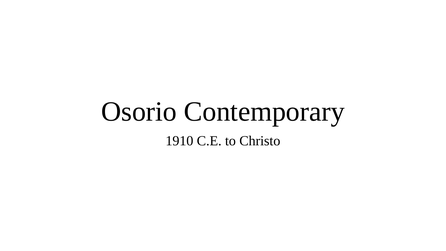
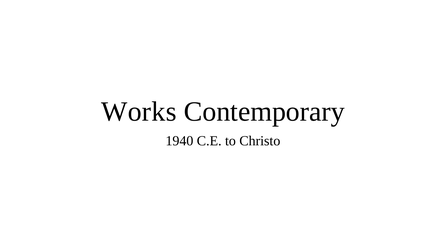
Osorio: Osorio -> Works (139, 111)
1910: 1910 -> 1940 (179, 141)
